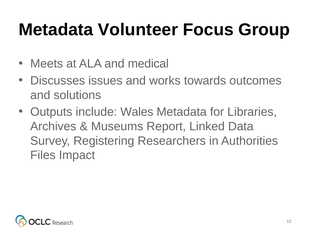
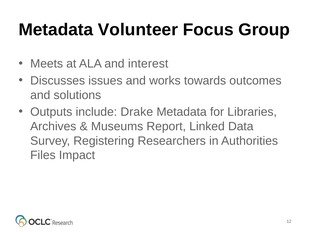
medical: medical -> interest (148, 64)
Wales: Wales -> Drake (137, 112)
